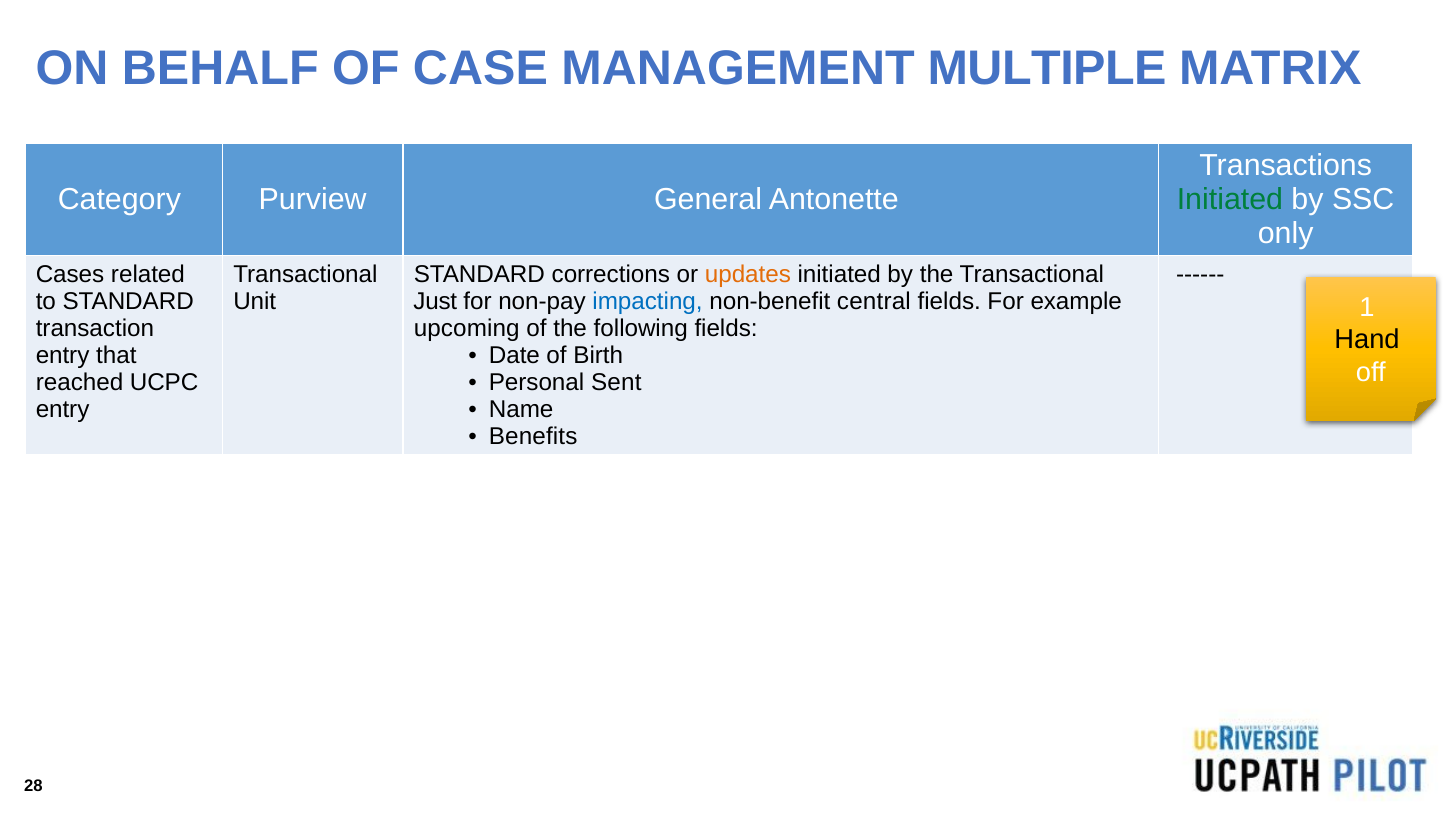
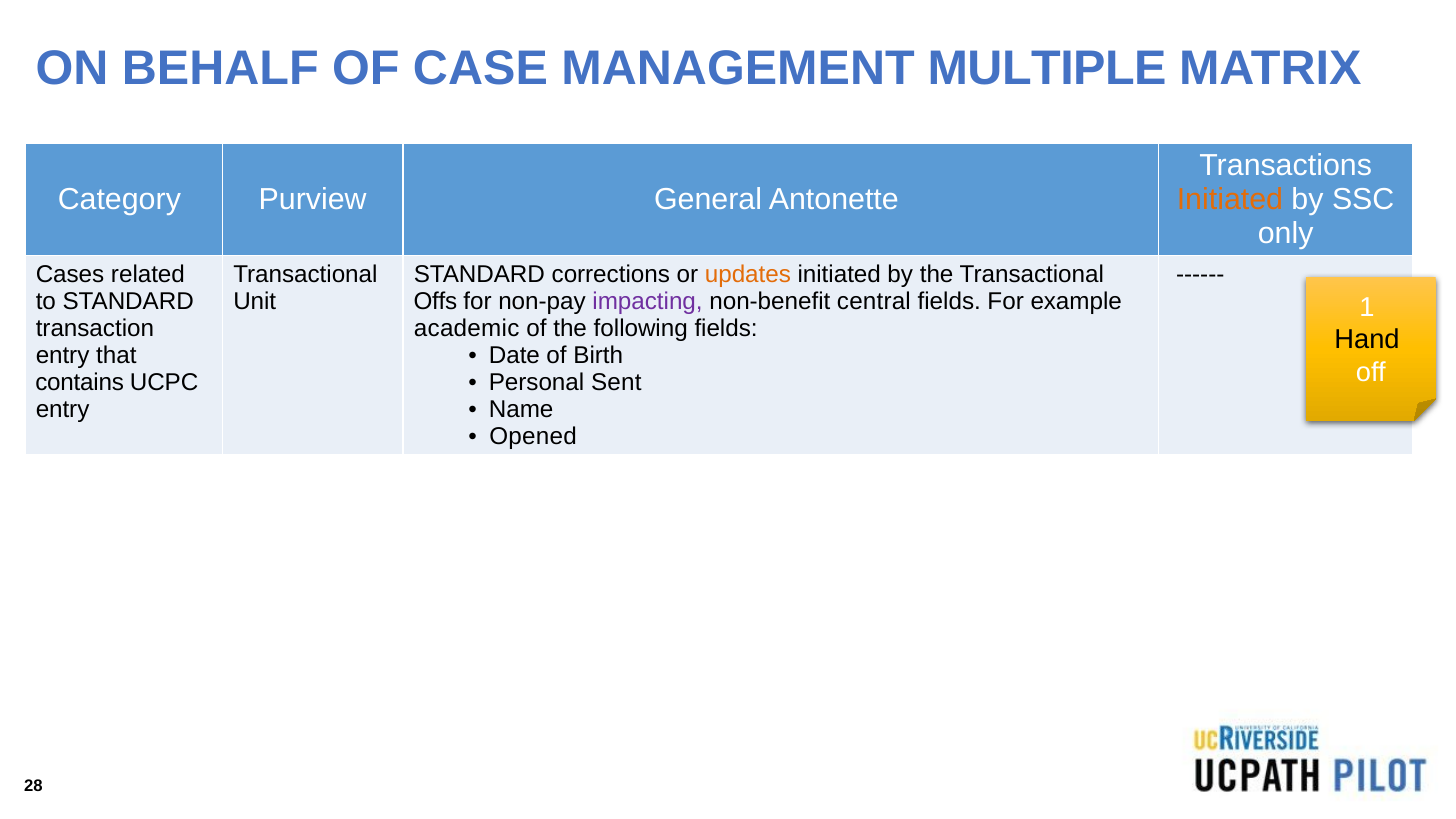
Initiated colour: green -> orange (1230, 199)
Just: Just -> Offs (435, 301)
impacting colour: blue -> purple (648, 301)
upcoming: upcoming -> academic (467, 328)
reached: reached -> contains (80, 382)
Benefits: Benefits -> Opened (533, 436)
